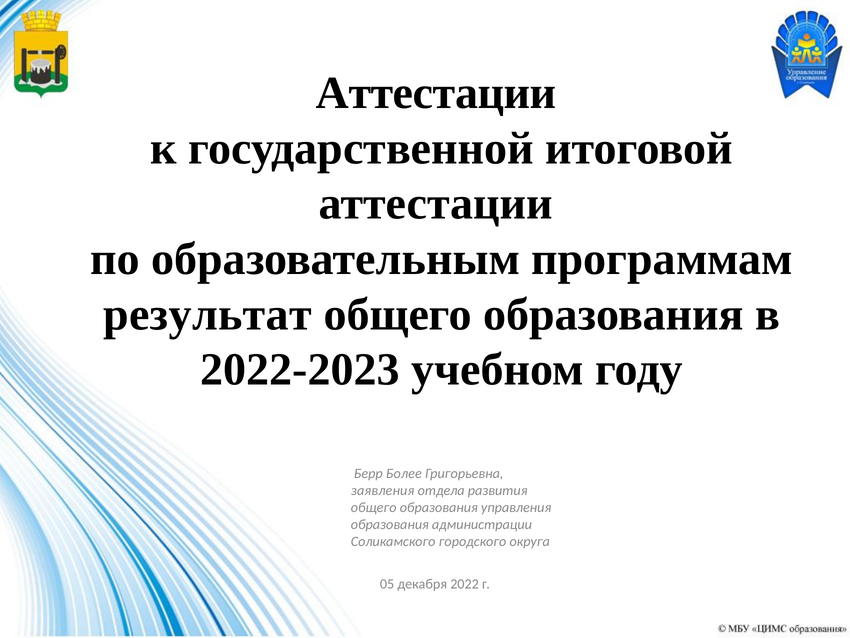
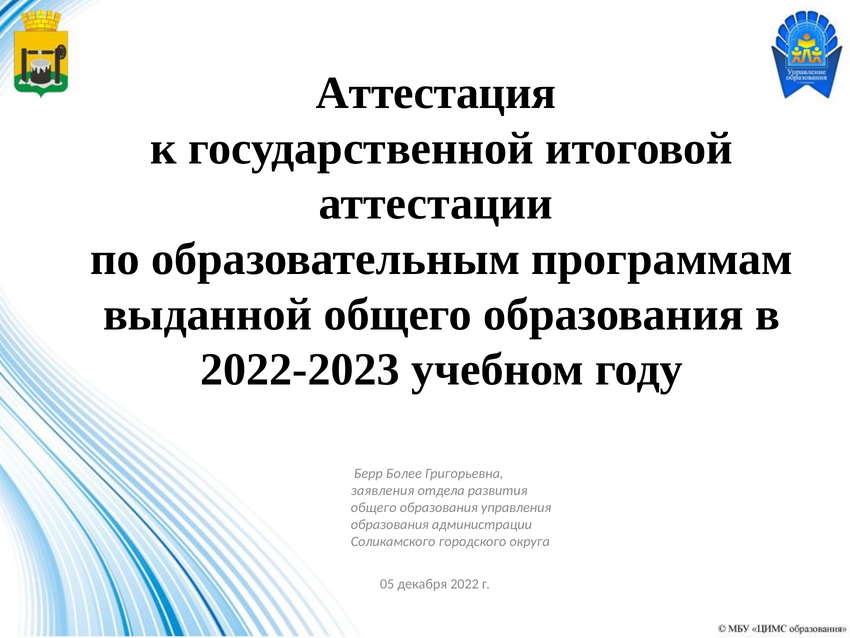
Аттестации: Аттестации -> Аттестация (436, 93)
результат: результат -> выданной (208, 314)
